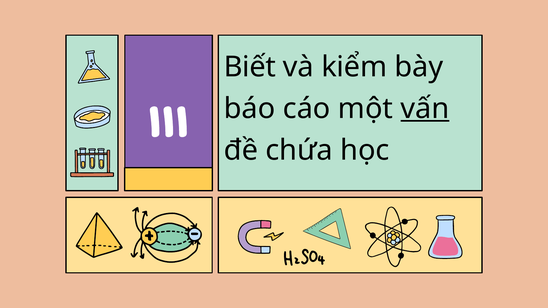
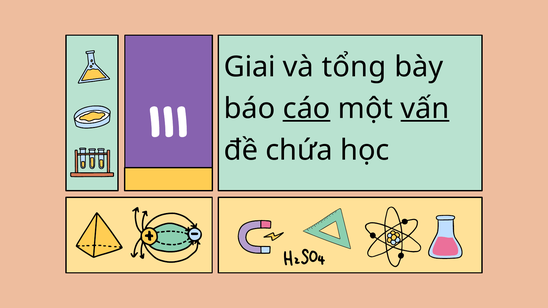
Biết: Biết -> Giai (250, 67)
kiểm: kiểm -> tổng (354, 67)
cáo underline: none -> present (307, 109)
